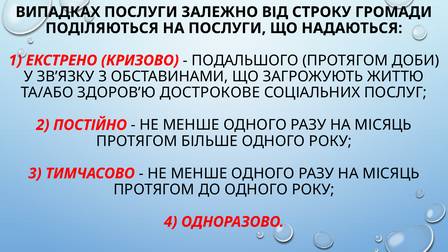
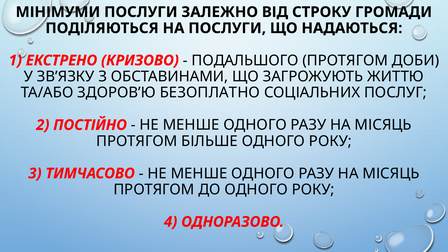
ВИПАДКАХ: ВИПАДКАХ -> МІНІМУМИ (58, 12)
ДОСТРОКОВЕ: ДОСТРОКОВЕ -> БЕЗОПЛАТНО (210, 93)
